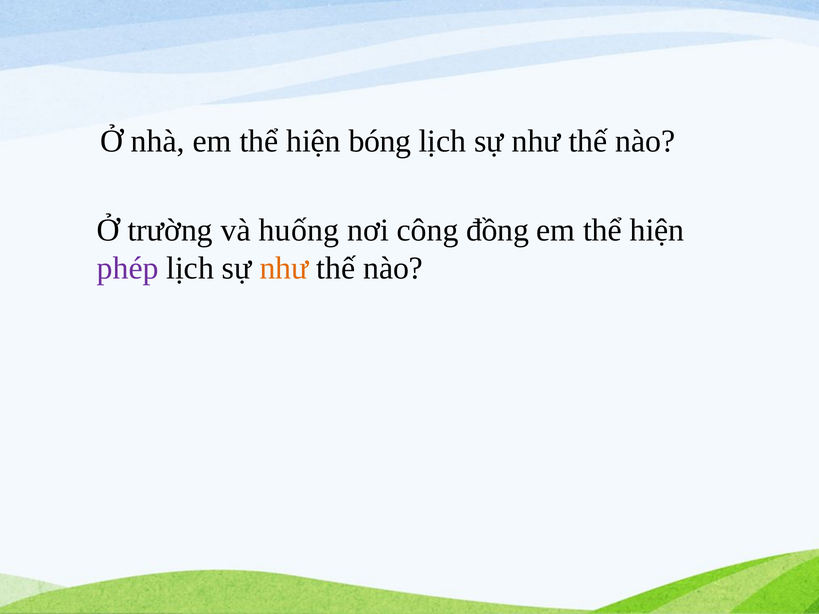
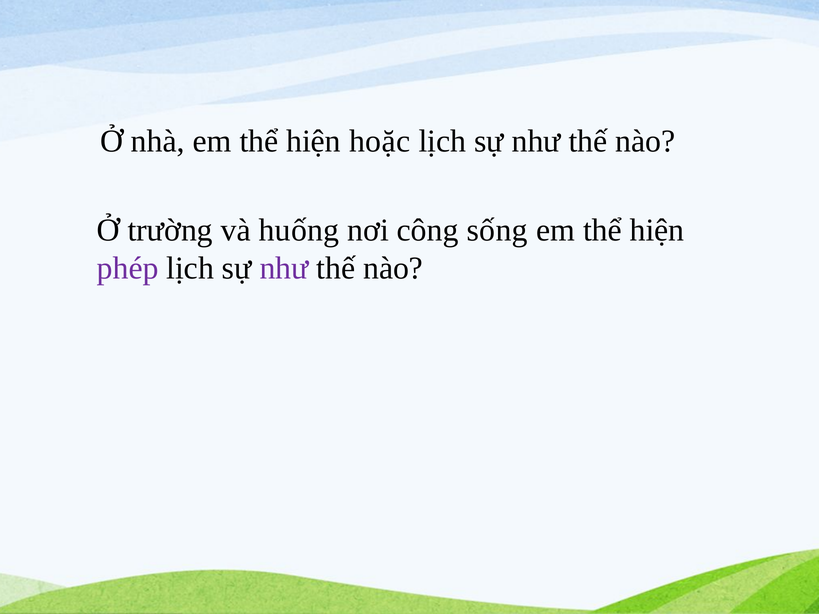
bóng: bóng -> hoặc (380, 141)
đồng: đồng -> sống (497, 230)
như colour: orange -> purple (284, 268)
